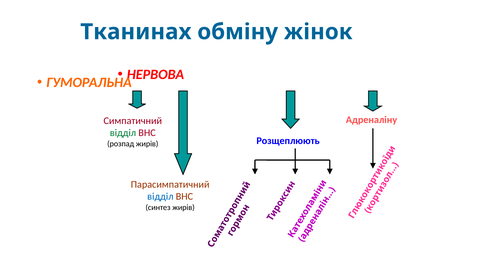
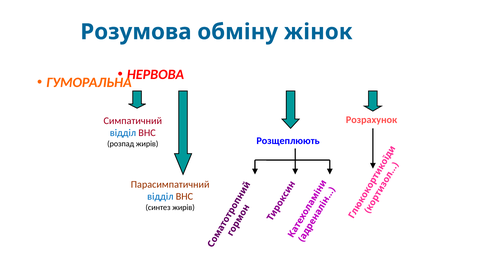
Тканинах: Тканинах -> Розумова (136, 32)
Адреналіну: Адреналіну -> Розрахунок (372, 120)
відділ colour: green -> blue (123, 133)
